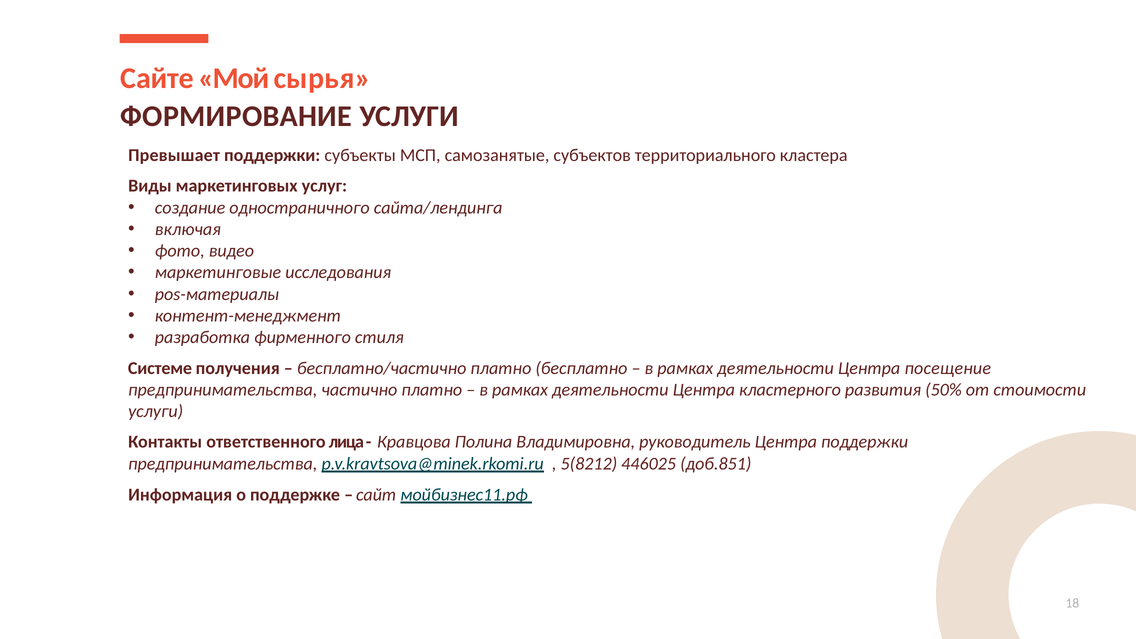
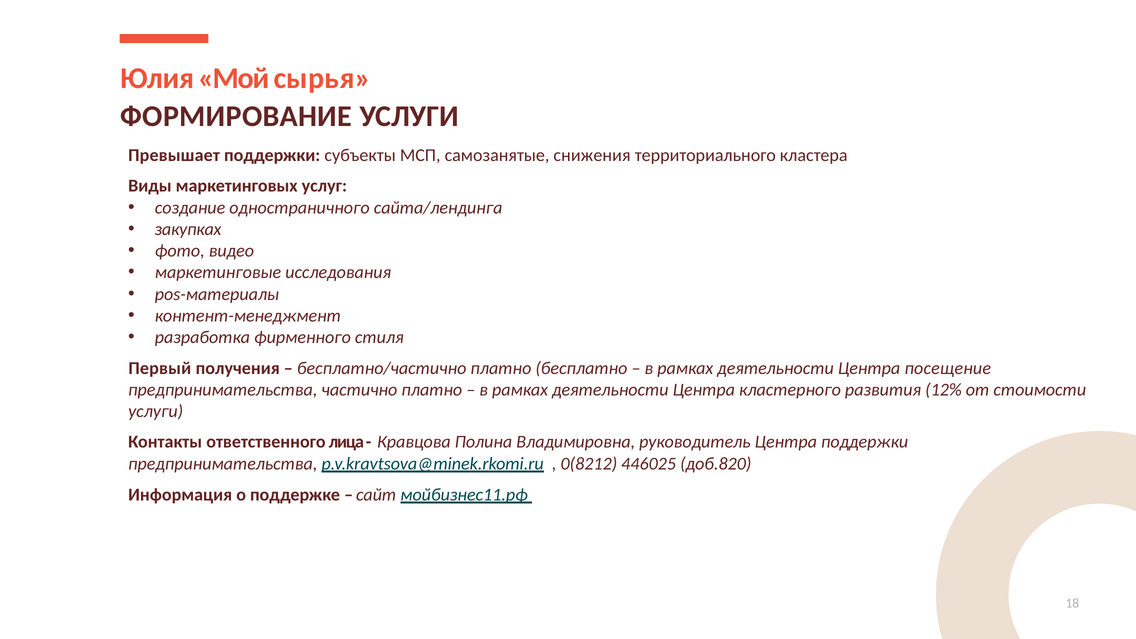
Сайте: Сайте -> Юлия (157, 78)
субъектов: субъектов -> снижения (592, 155)
включая: включая -> закупках (188, 229)
Системе: Системе -> Первый (160, 368)
50%: 50% -> 12% (943, 390)
5(8212: 5(8212 -> 0(8212 (589, 464)
доб.851: доб.851 -> доб.820 (716, 464)
